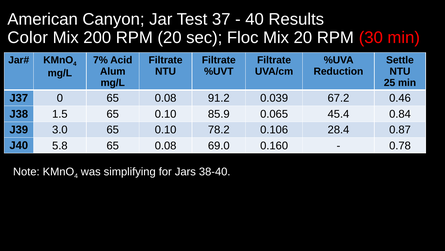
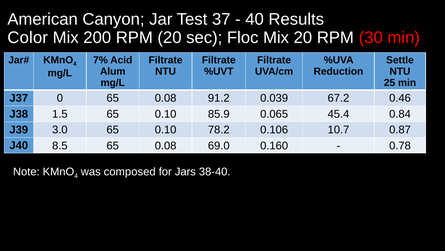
28.4: 28.4 -> 10.7 (338, 130)
5.8: 5.8 -> 8.5 (60, 145)
simplifying: simplifying -> composed (130, 171)
